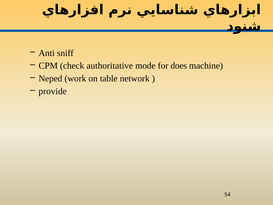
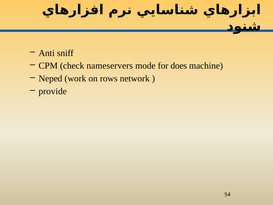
authoritative: authoritative -> nameservers (110, 66)
table: table -> rows (109, 78)
